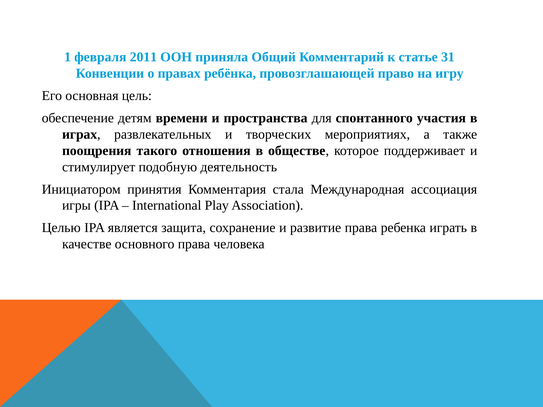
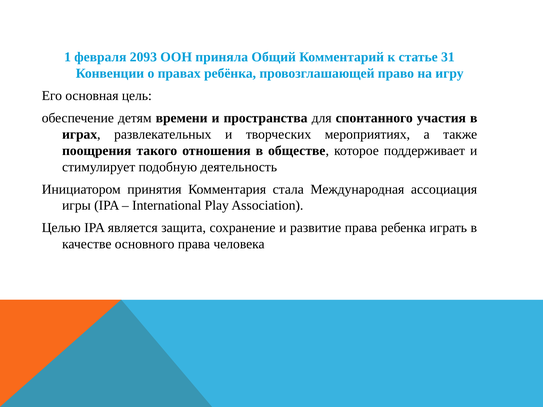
2011: 2011 -> 2093 (143, 57)
